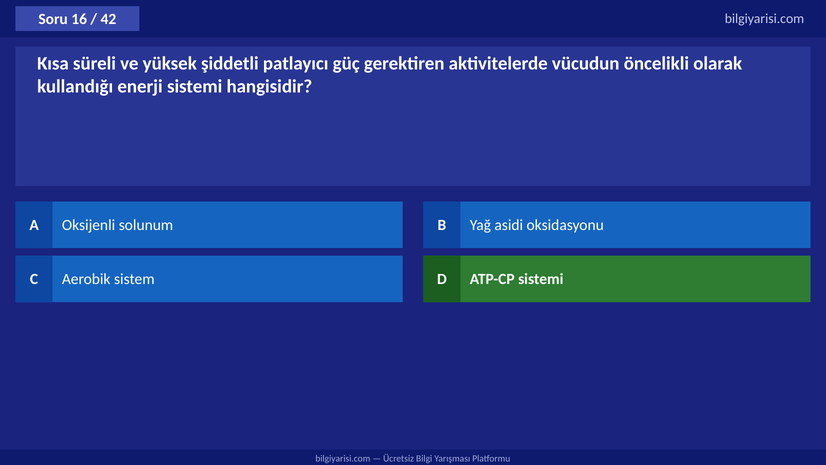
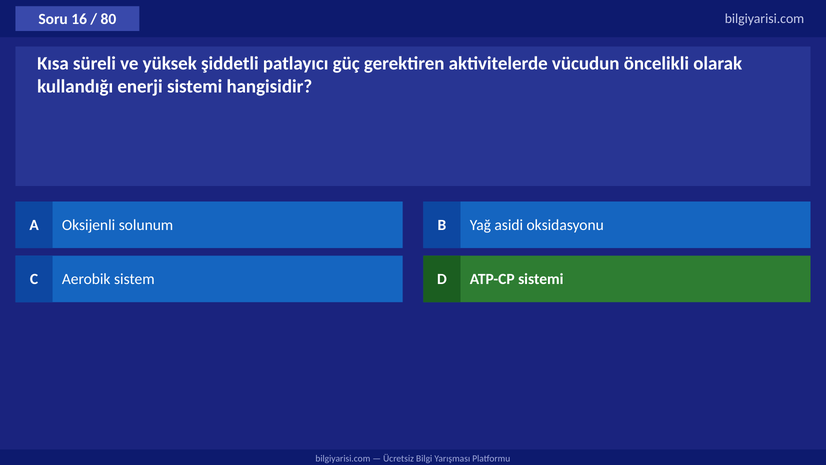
42: 42 -> 80 (108, 19)
